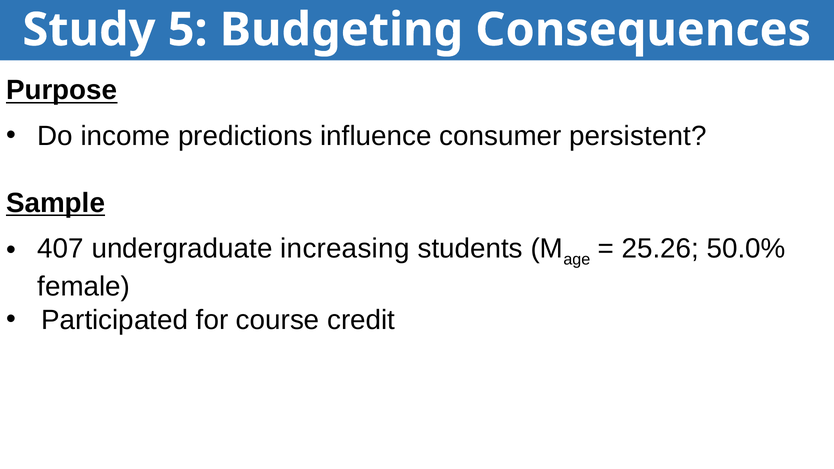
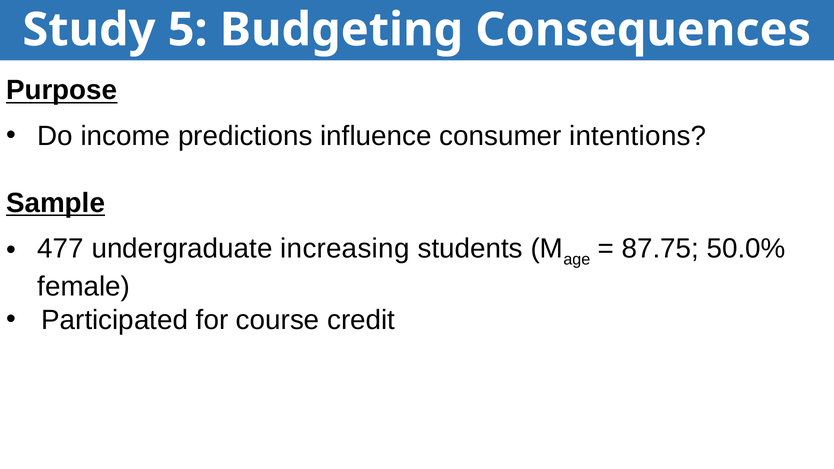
persistent: persistent -> intentions (638, 136)
407: 407 -> 477 (61, 249)
25.26: 25.26 -> 87.75 (660, 249)
